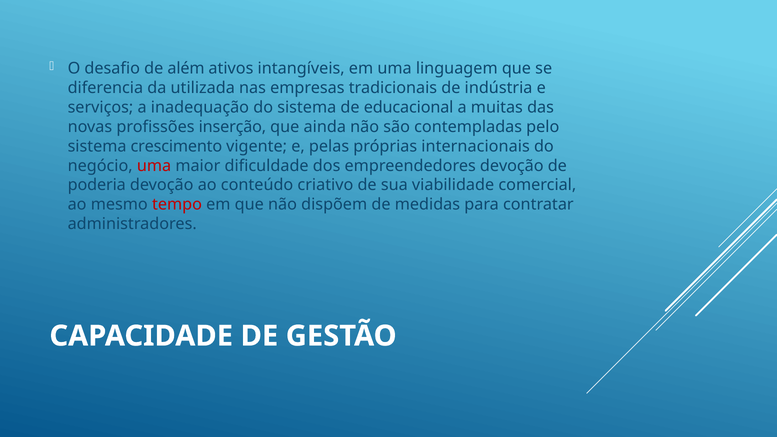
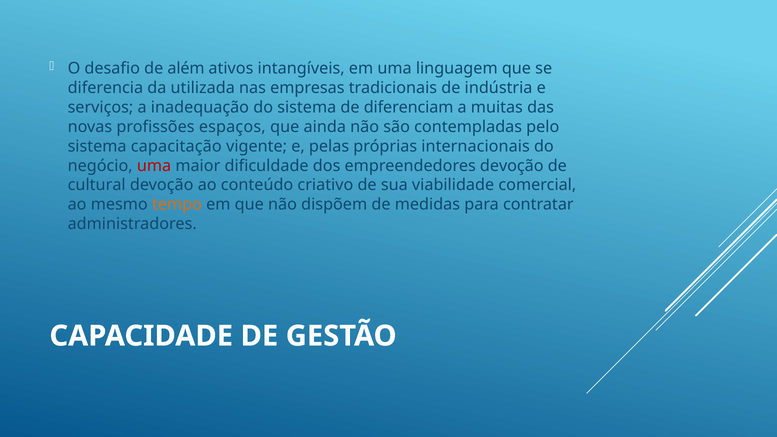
educacional: educacional -> diferenciam (409, 107)
inserção: inserção -> espaços (232, 127)
crescimento: crescimento -> capacitação (176, 146)
poderia: poderia -> cultural (97, 185)
tempo colour: red -> orange (177, 205)
